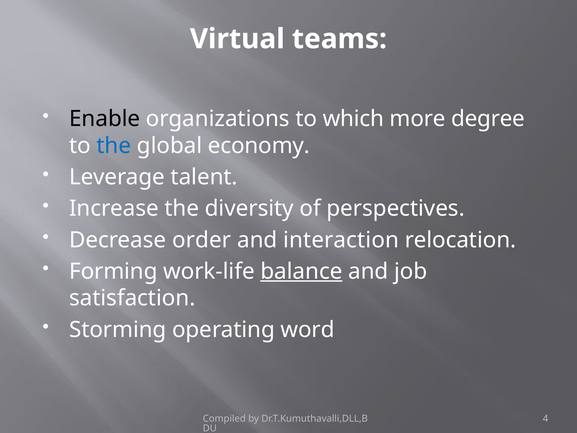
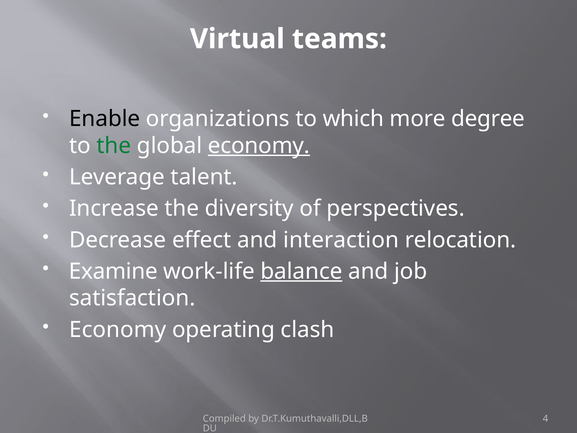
the colour: blue -> green (114, 146)
economy underline: none -> present (259, 146)
order: order -> effect (202, 240)
Forming: Forming -> Examine (113, 271)
Storming: Storming -> Economy (118, 329)
word: word -> clash (308, 329)
